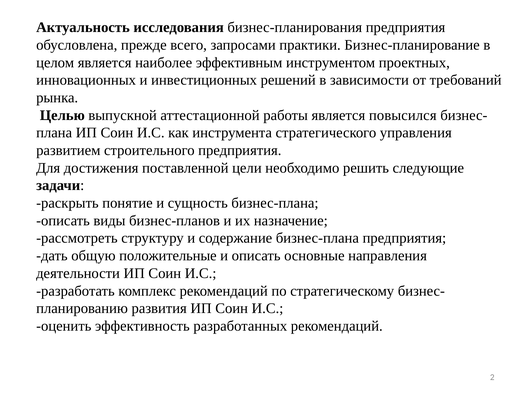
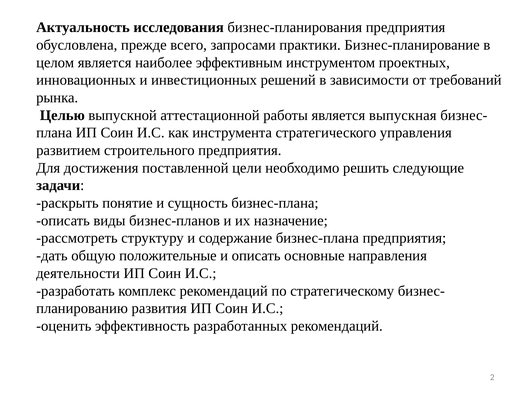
повысился: повысился -> выпускная (403, 115)
